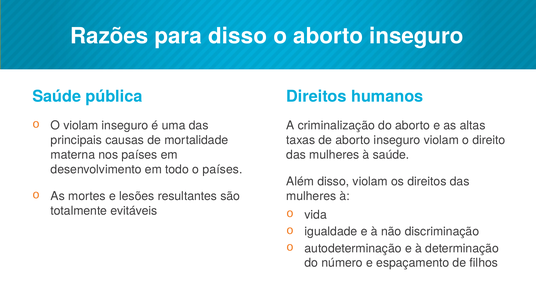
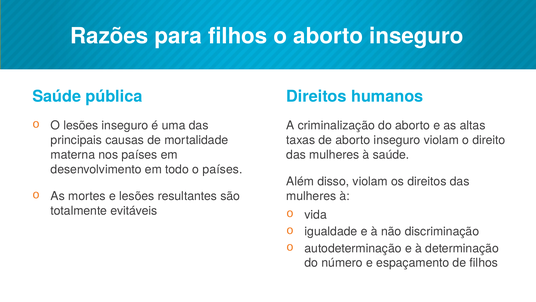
para disso: disso -> filhos (238, 36)
O violam: violam -> lesões (81, 125)
